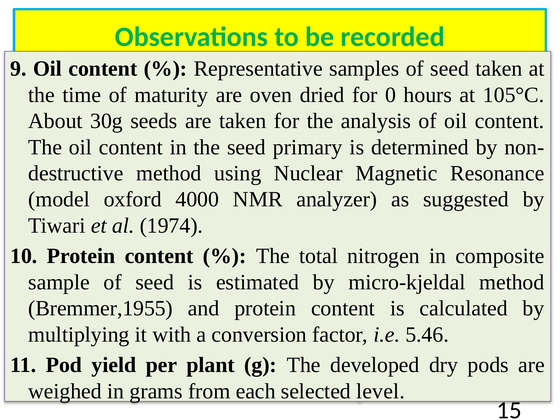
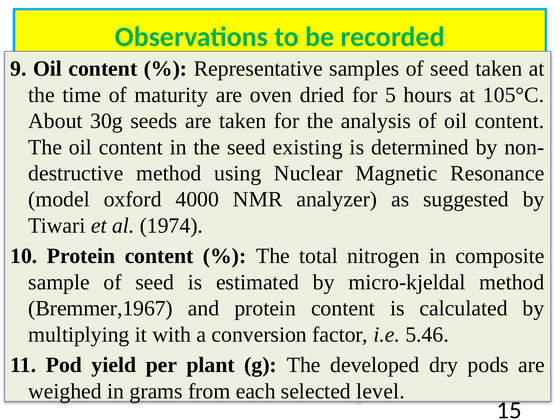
0: 0 -> 5 (391, 95)
primary: primary -> existing (308, 147)
Bremmer,1955: Bremmer,1955 -> Bremmer,1967 (101, 308)
